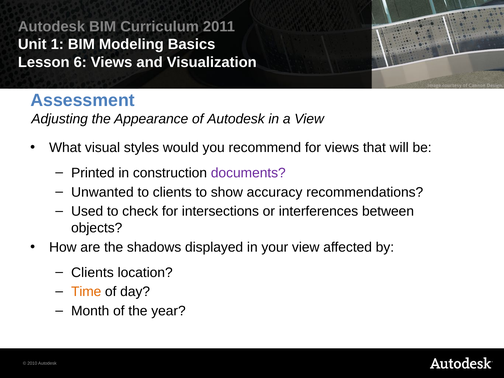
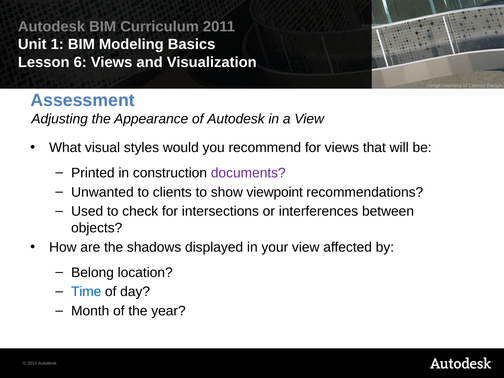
accuracy: accuracy -> viewpoint (275, 192)
Clients: Clients -> Belong (93, 272)
Time colour: orange -> blue (86, 292)
